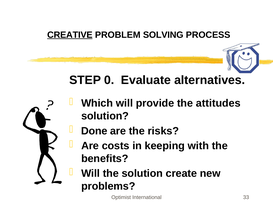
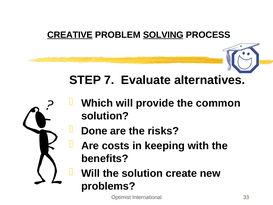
SOLVING underline: none -> present (163, 35)
0: 0 -> 7 (109, 80)
attitudes: attitudes -> common (218, 103)
